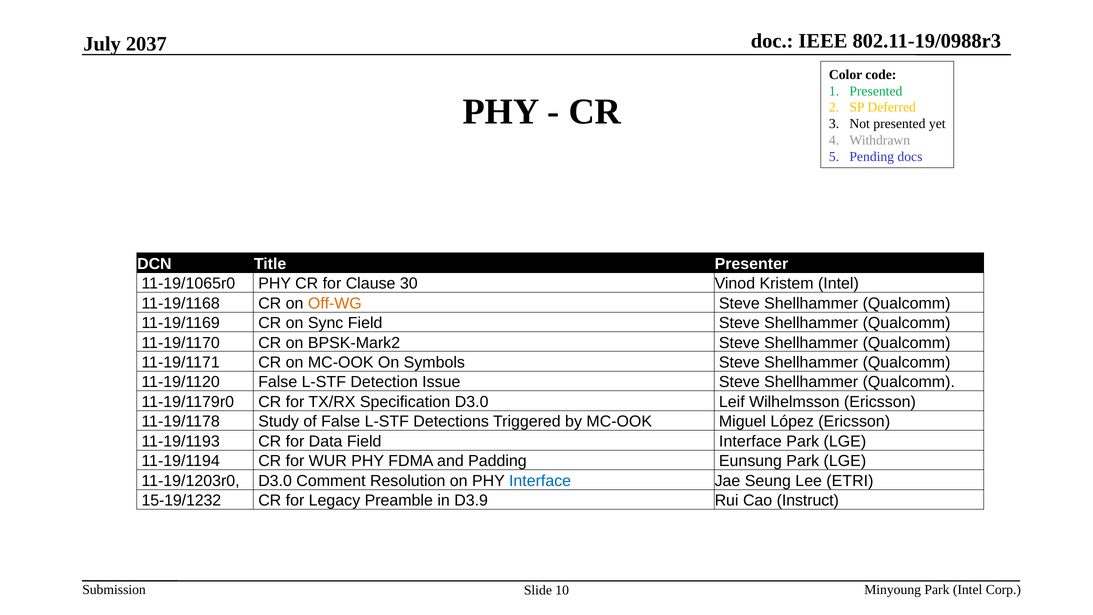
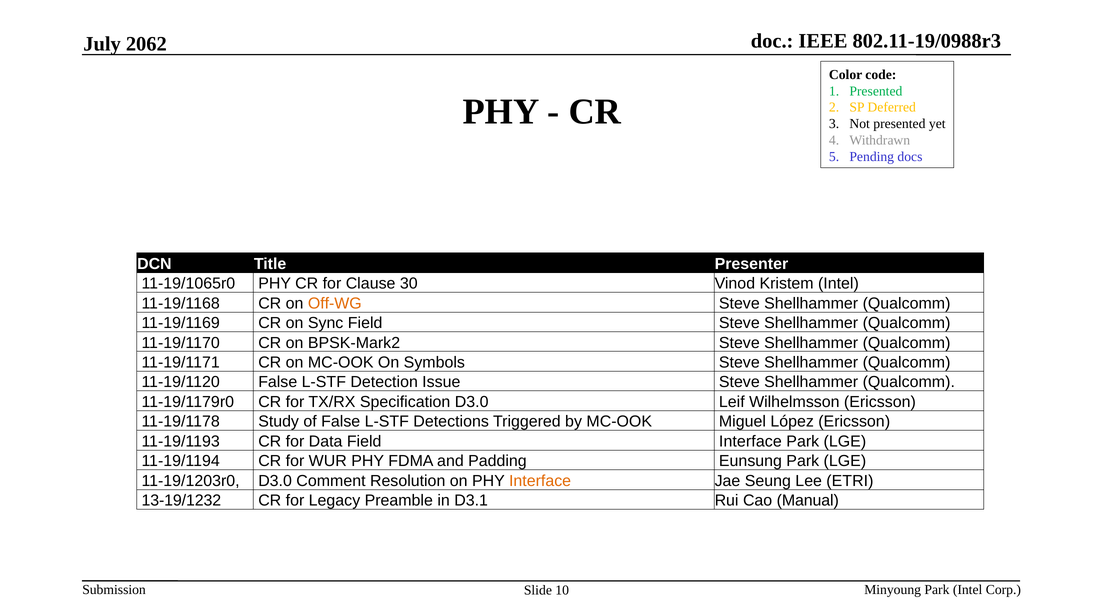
2037: 2037 -> 2062 (146, 44)
Interface colour: blue -> orange (540, 481)
15-19/1232: 15-19/1232 -> 13-19/1232 (181, 500)
D3.9: D3.9 -> D3.1 (471, 500)
Instruct: Instruct -> Manual (808, 500)
